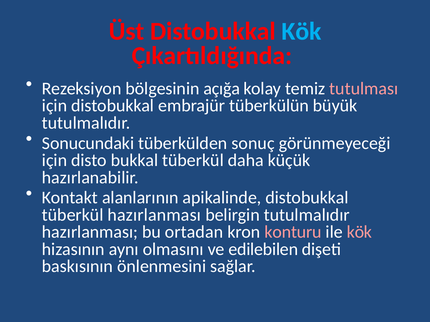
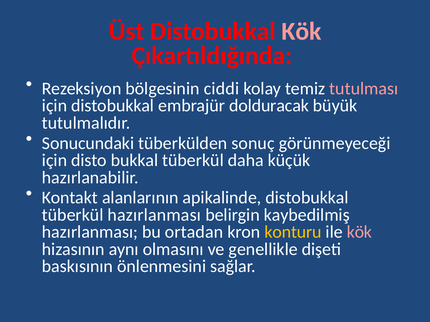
Kök colour: light blue -> pink (301, 31)
açığa: açığa -> ciddi (222, 89)
tüberkülün: tüberkülün -> dolduracak (269, 106)
belirgin tutulmalıdır: tutulmalıdır -> kaybedilmiş (307, 215)
konturu colour: pink -> yellow (293, 232)
edilebilen: edilebilen -> genellikle (263, 250)
